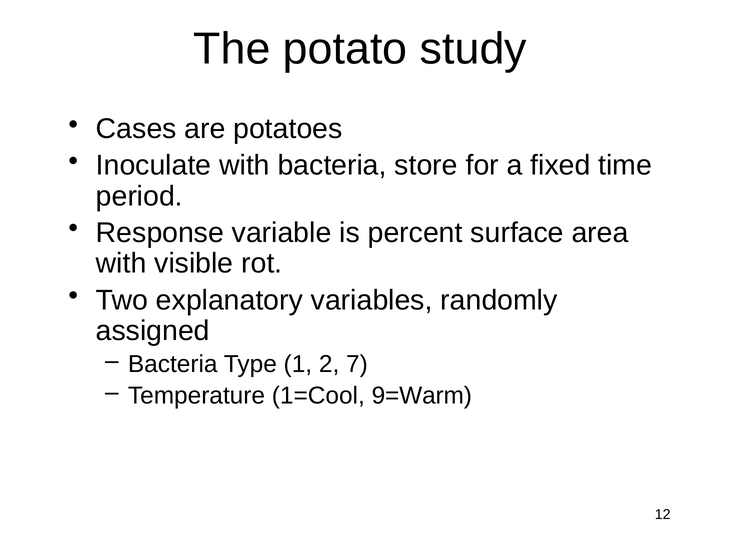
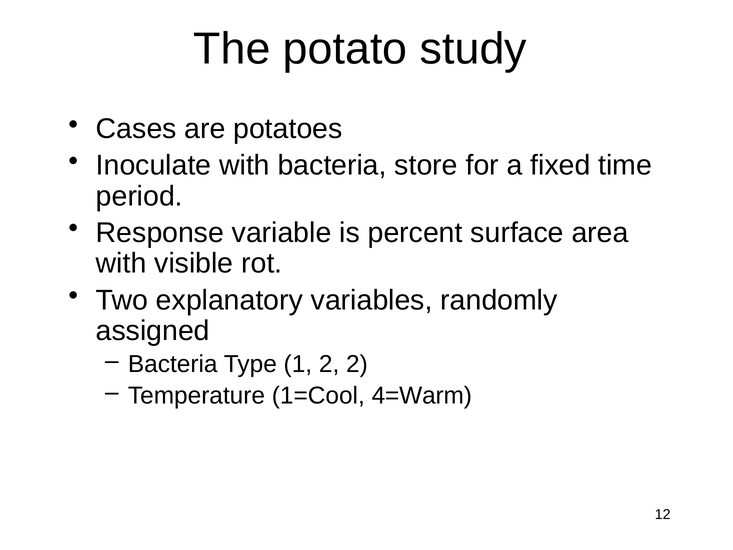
2 7: 7 -> 2 (357, 364)
9=Warm: 9=Warm -> 4=Warm (422, 395)
